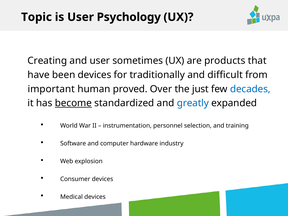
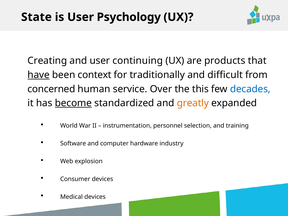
Topic: Topic -> State (36, 17)
sometimes: sometimes -> continuing (138, 61)
have underline: none -> present (39, 75)
been devices: devices -> context (95, 75)
important: important -> concerned (51, 89)
proved: proved -> service (130, 89)
just: just -> this (200, 89)
greatly colour: blue -> orange (193, 103)
